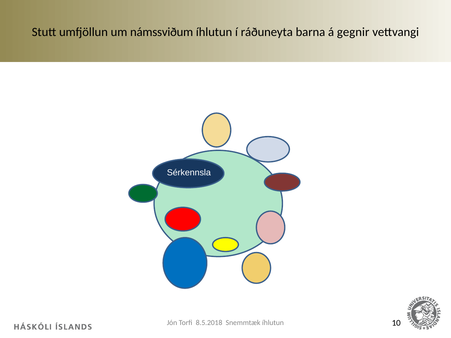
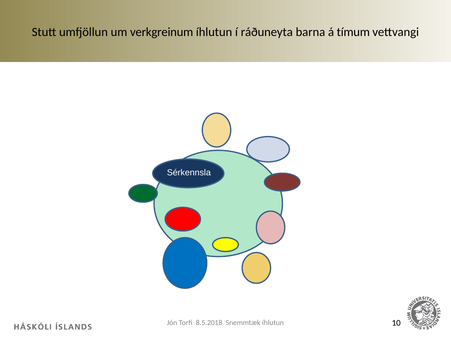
námssviðum: námssviðum -> verkgreinum (162, 32)
gegnir: gegnir -> tímum (353, 32)
